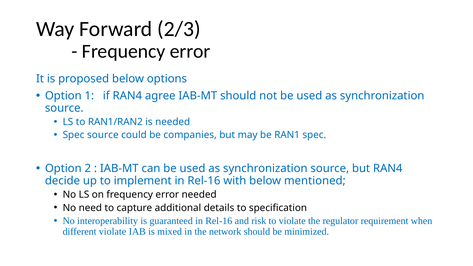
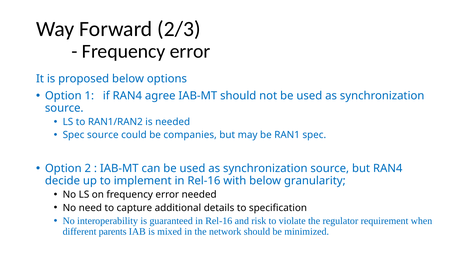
mentioned: mentioned -> granularity (315, 181)
different violate: violate -> parents (113, 232)
